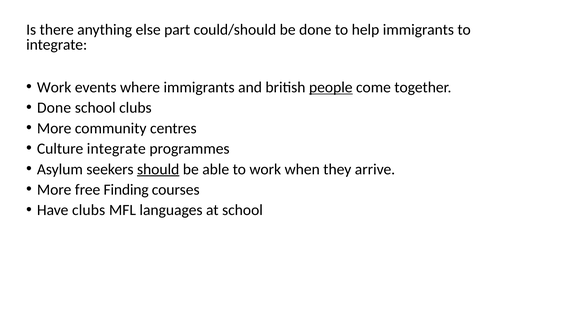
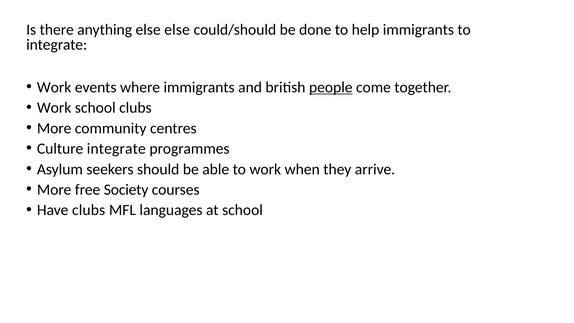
else part: part -> else (177, 30)
Done: Done -> Work (54, 108)
should underline: present -> none (158, 169)
Finding: Finding -> Society (126, 190)
